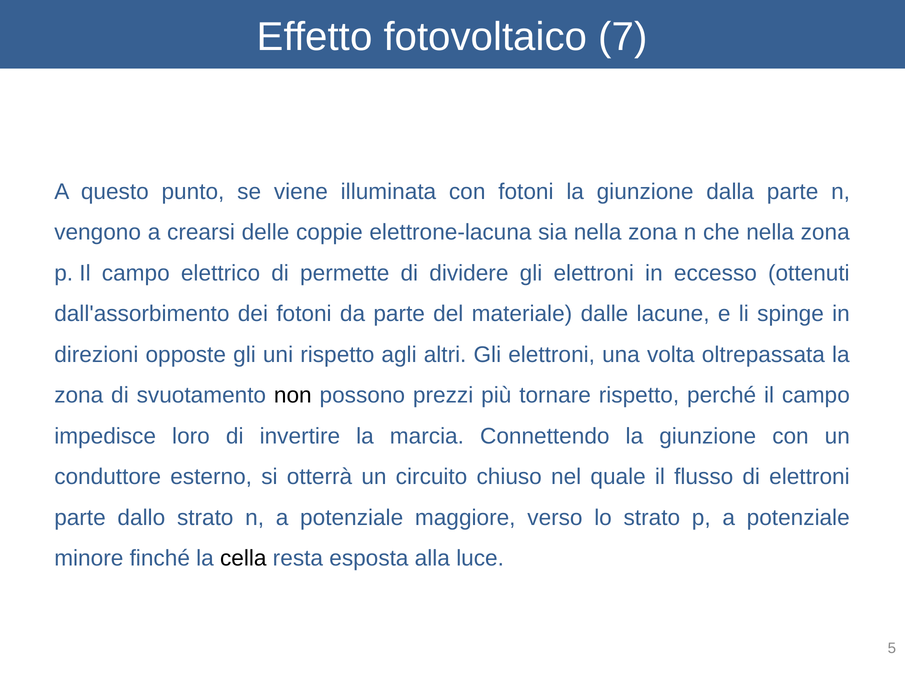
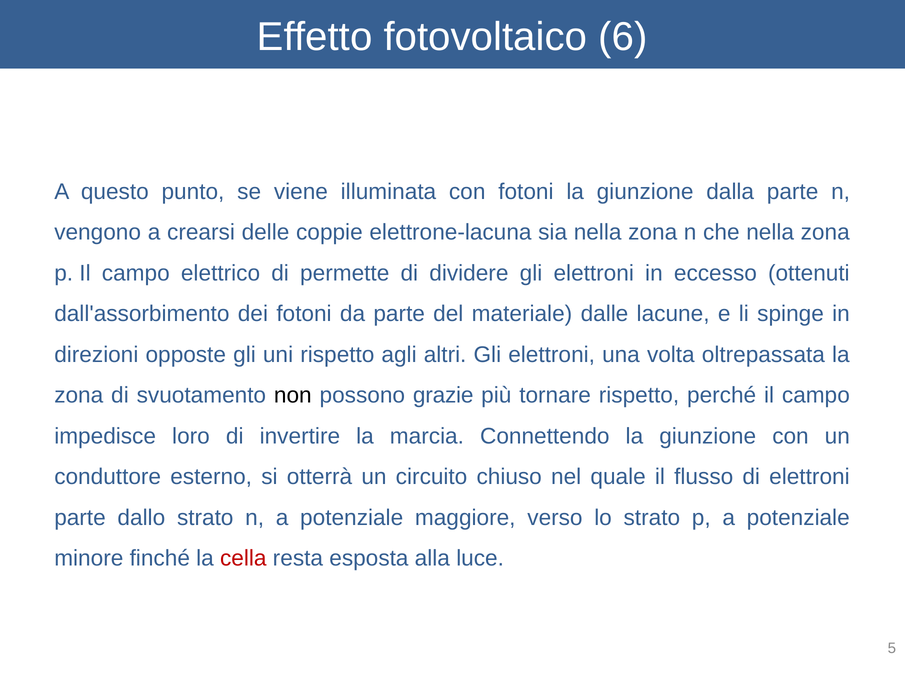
7: 7 -> 6 (623, 37)
prezzi: prezzi -> grazie (443, 395)
cella colour: black -> red (243, 558)
